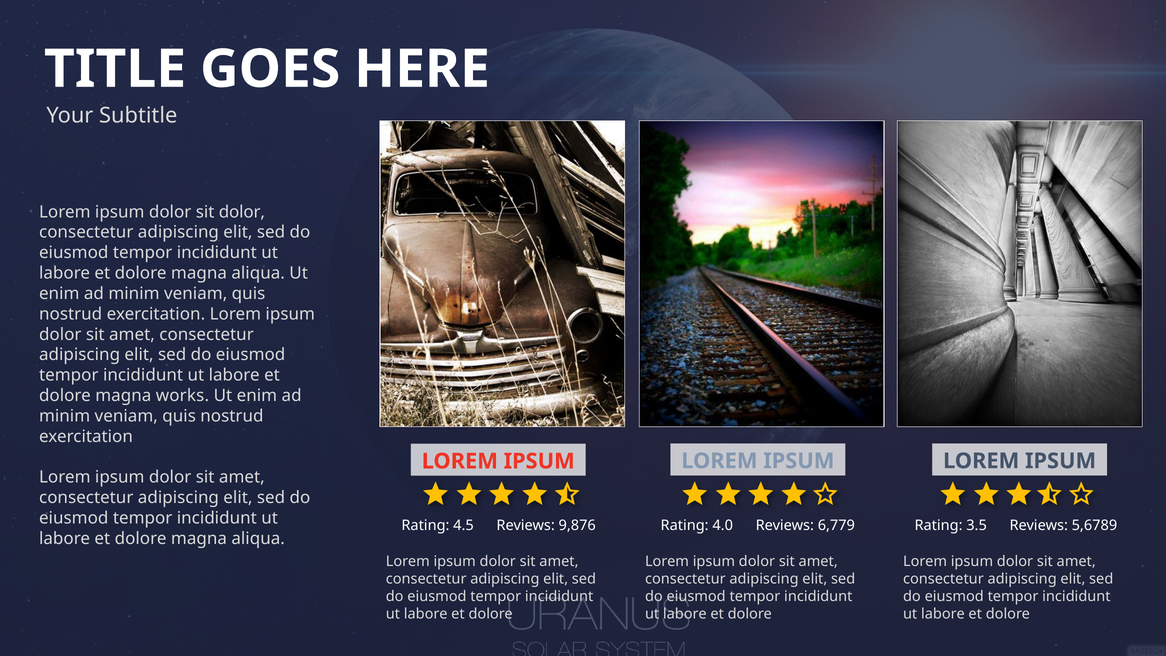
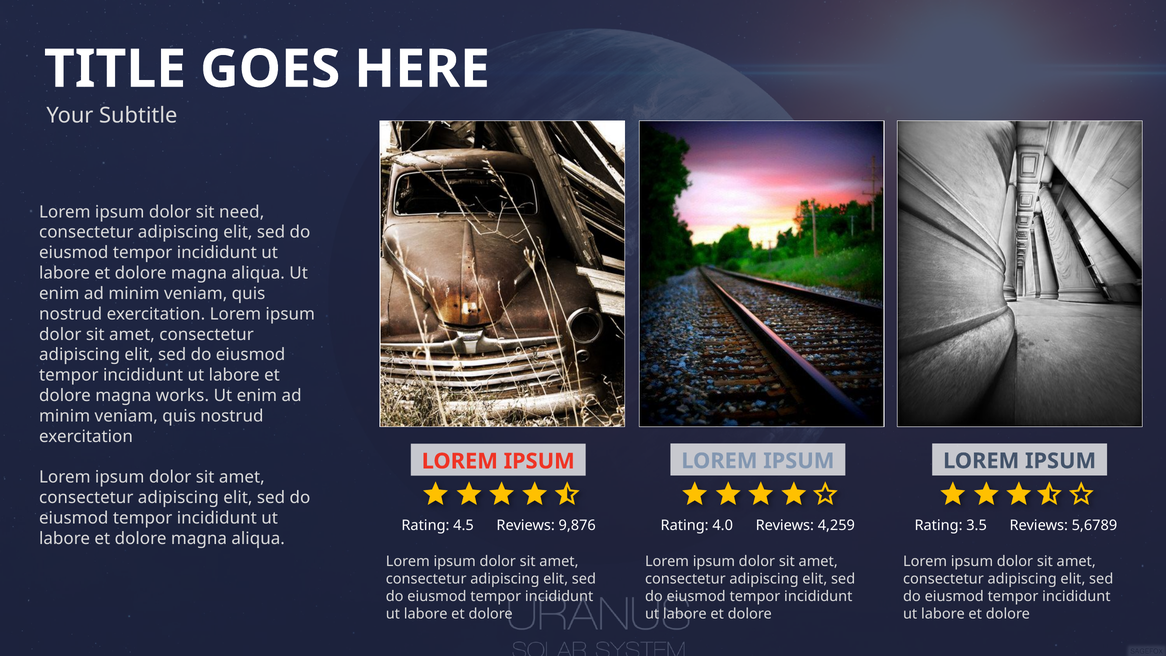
sit dolor: dolor -> need (242, 212)
6,779: 6,779 -> 4,259 (836, 525)
